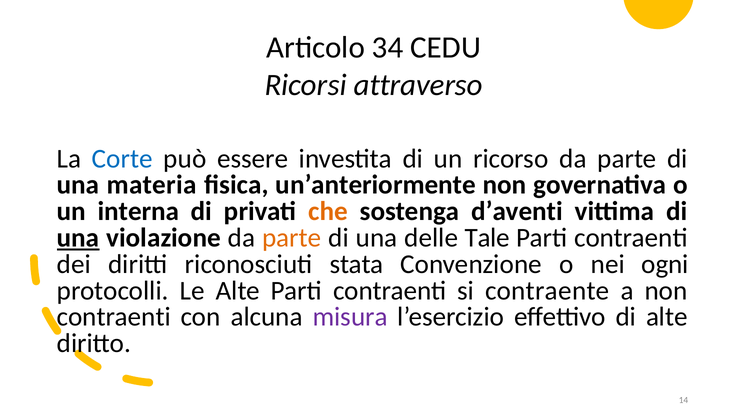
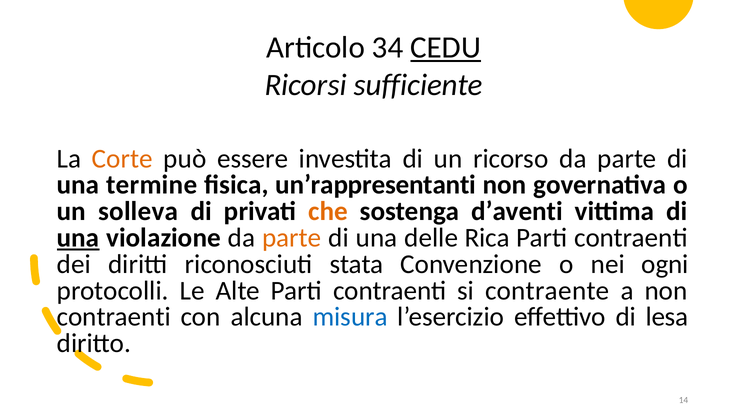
CEDU underline: none -> present (446, 48)
attraverso: attraverso -> sufficiente (418, 85)
Corte colour: blue -> orange (122, 159)
materia: materia -> termine (152, 185)
un’anteriormente: un’anteriormente -> un’rappresentanti (376, 185)
interna: interna -> solleva (138, 211)
Tale: Tale -> Rica (487, 238)
misura colour: purple -> blue (350, 317)
di alte: alte -> lesa (667, 317)
